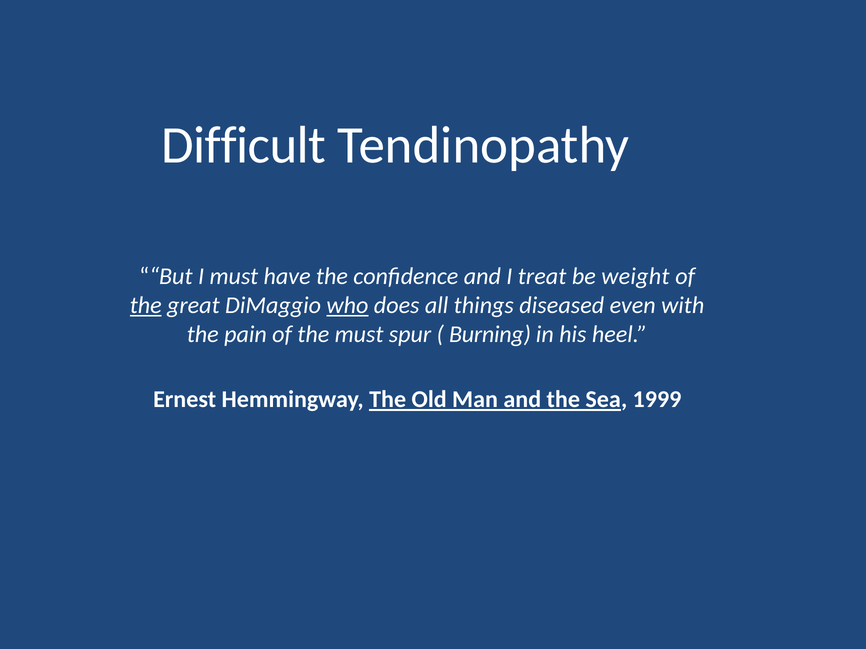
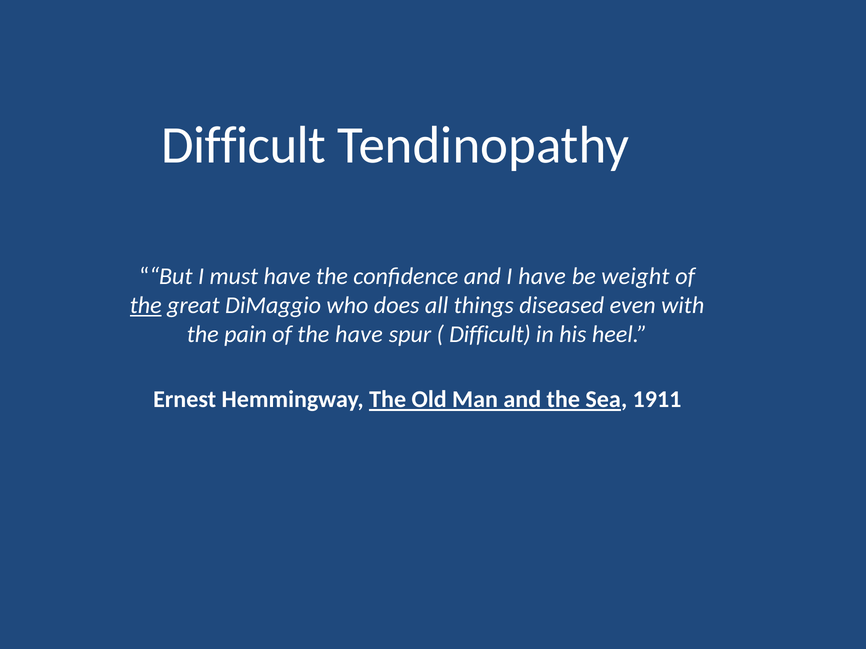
I treat: treat -> have (542, 277)
who underline: present -> none (347, 306)
the must: must -> have (359, 334)
Burning: Burning -> Difficult (490, 334)
1999: 1999 -> 1911 (657, 400)
